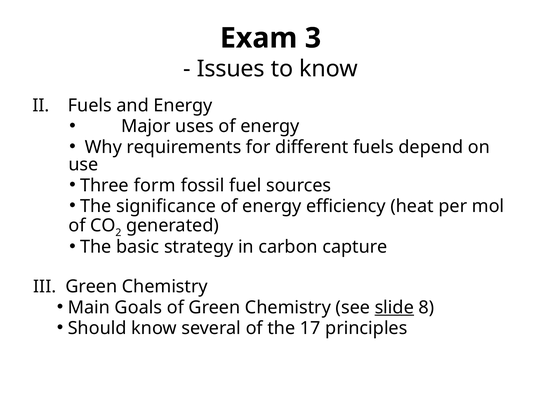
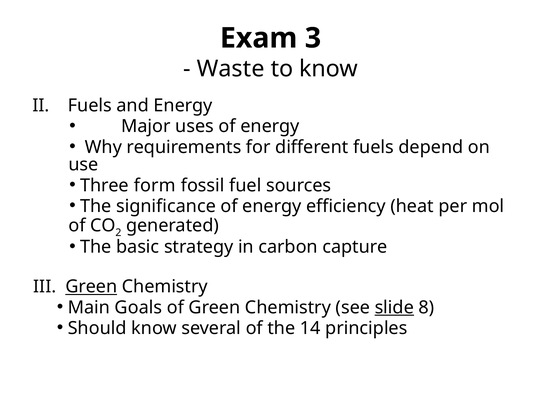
Issues: Issues -> Waste (231, 69)
Green underline: none -> present (91, 286)
17: 17 -> 14 (310, 328)
